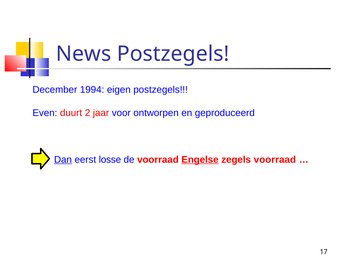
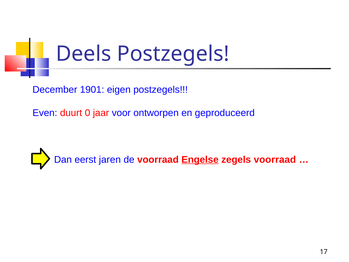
News: News -> Deels (84, 54)
1994: 1994 -> 1901 (92, 90)
2: 2 -> 0 (88, 113)
Dan underline: present -> none (63, 159)
losse: losse -> jaren (110, 159)
